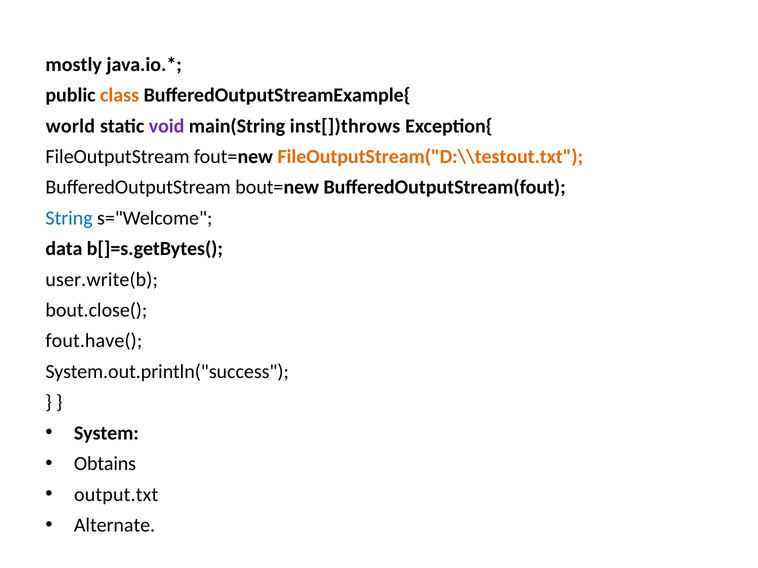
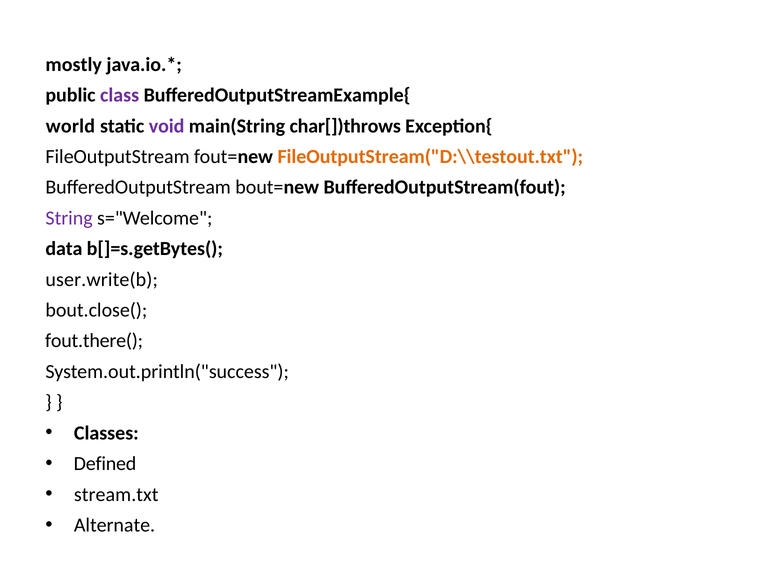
class colour: orange -> purple (120, 95)
inst[])throws: inst[])throws -> char[])throws (345, 126)
String colour: blue -> purple (69, 218)
fout.have(: fout.have( -> fout.there( (94, 341)
System: System -> Classes (106, 433)
Obtains: Obtains -> Defined (105, 464)
output.txt: output.txt -> stream.txt (116, 495)
